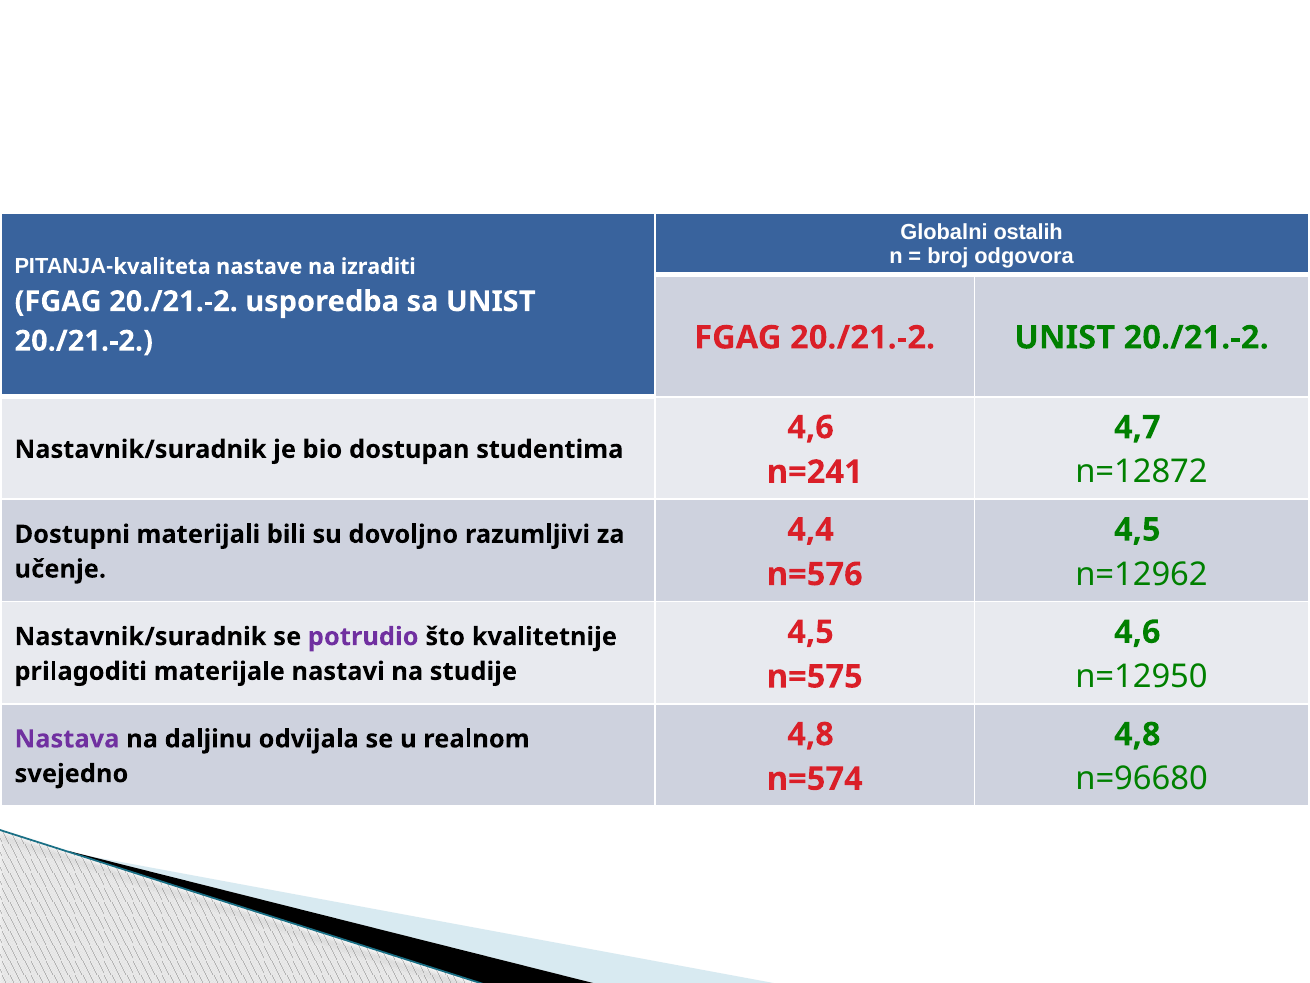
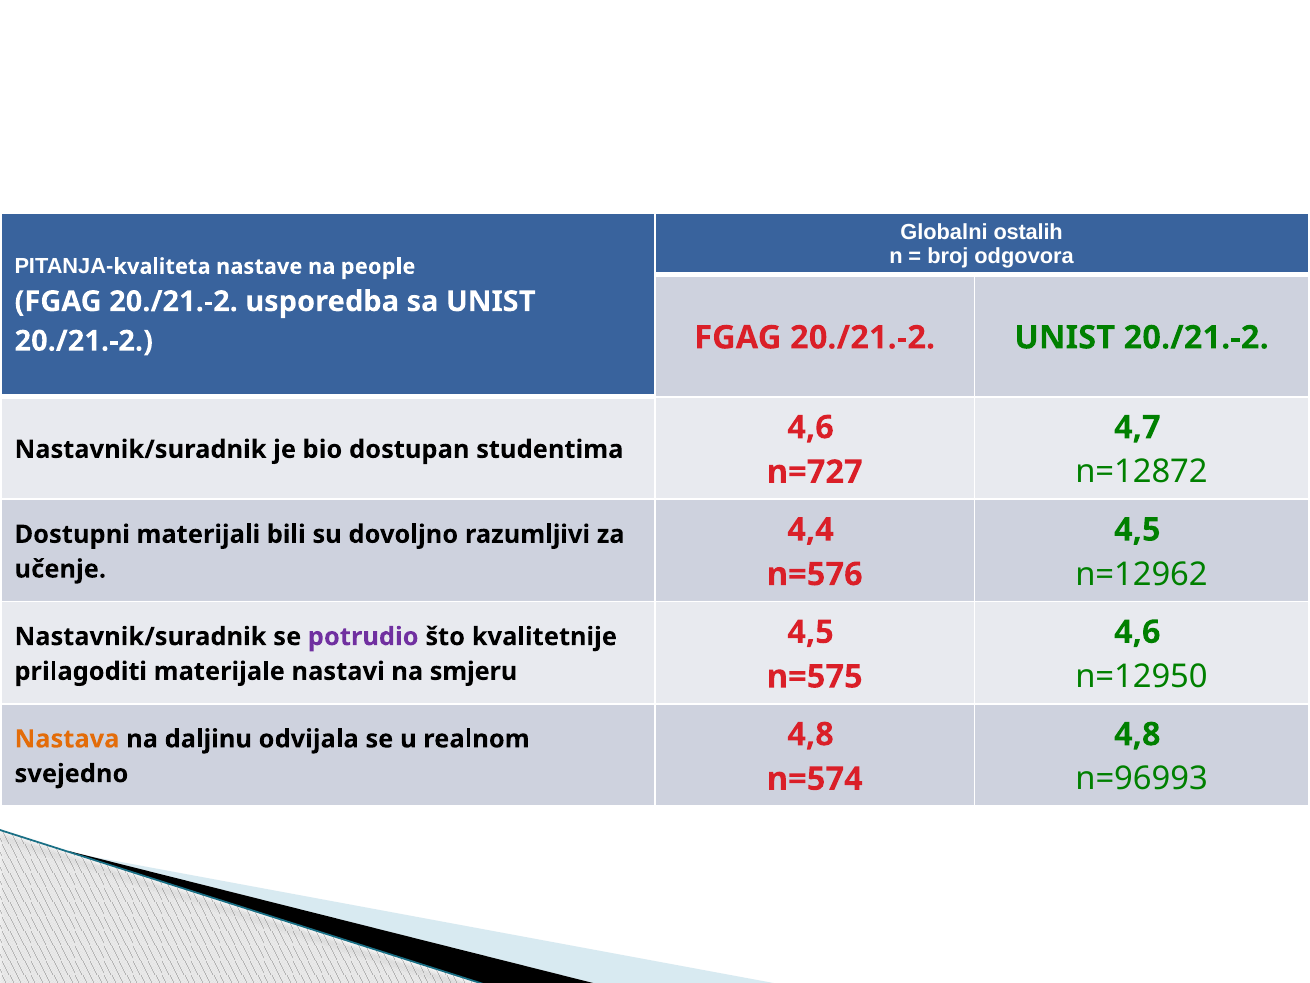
izraditi: izraditi -> people (378, 266)
n=241: n=241 -> n=727 (815, 472)
studije: studije -> smjeru (474, 671)
Nastava colour: purple -> orange (67, 739)
n=96680: n=96680 -> n=96993 (1142, 779)
